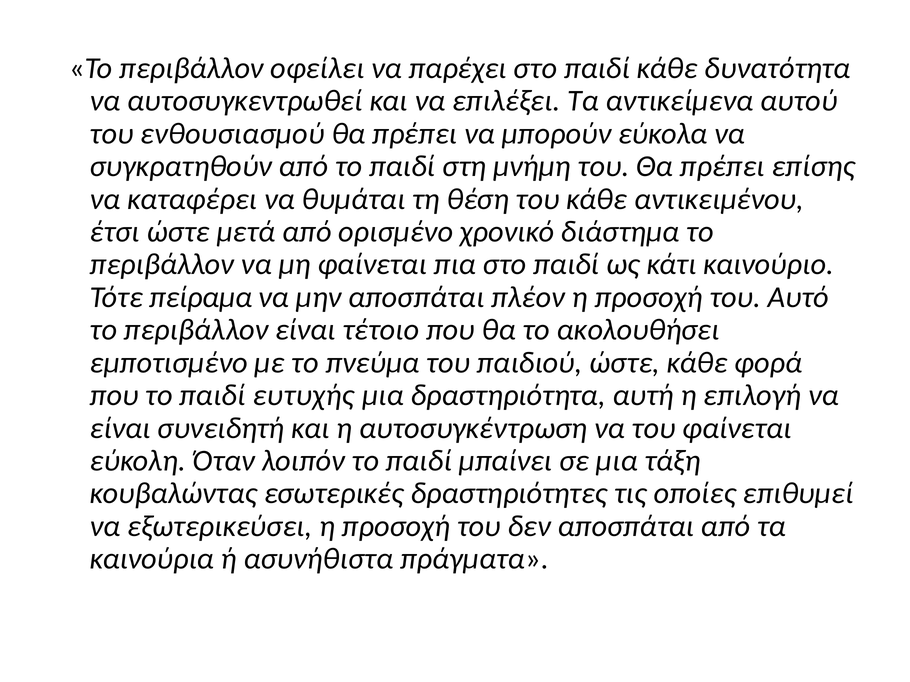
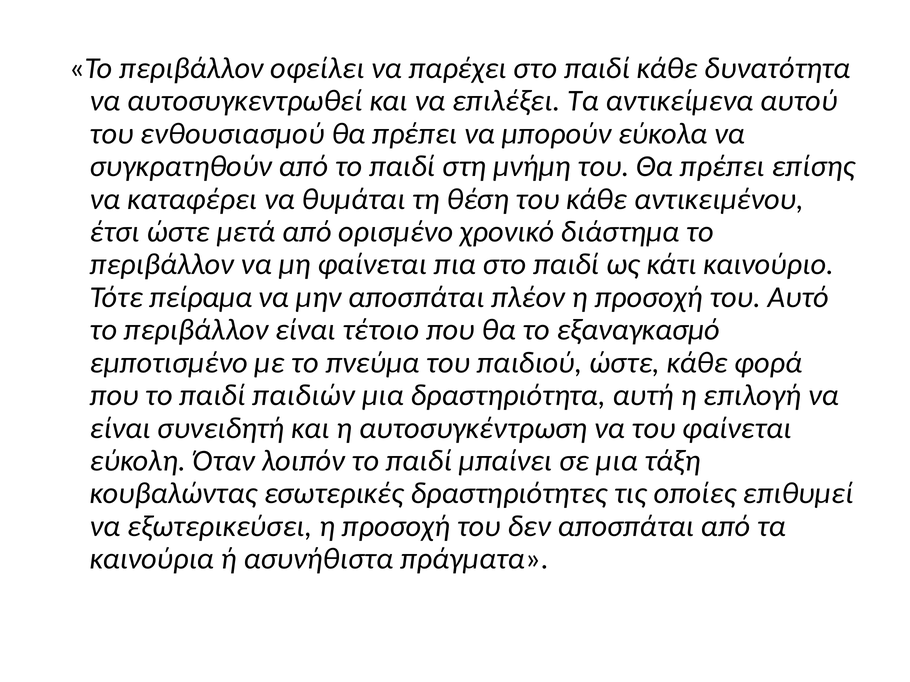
ακολουθήσει: ακολουθήσει -> εξαναγκασμό (638, 330)
ευτυχής: ευτυχής -> παιδιών (304, 396)
